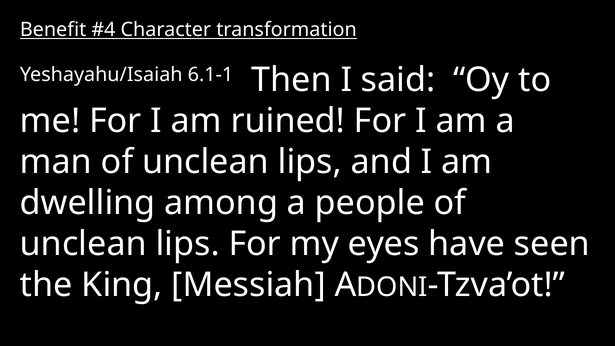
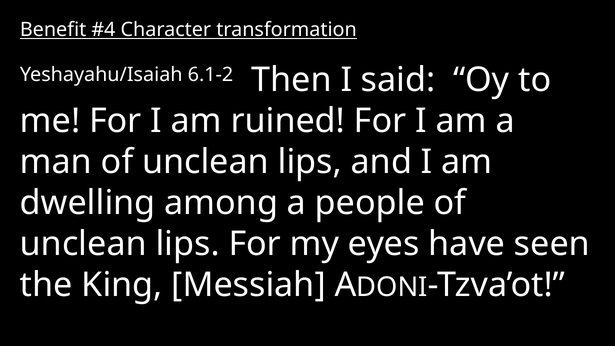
6.1-1: 6.1-1 -> 6.1-2 (210, 74)
